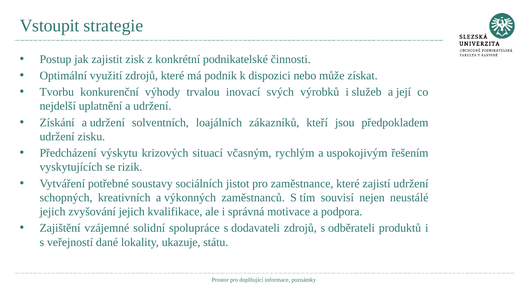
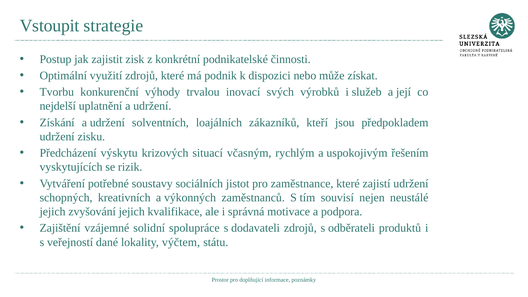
ukazuje: ukazuje -> výčtem (181, 242)
